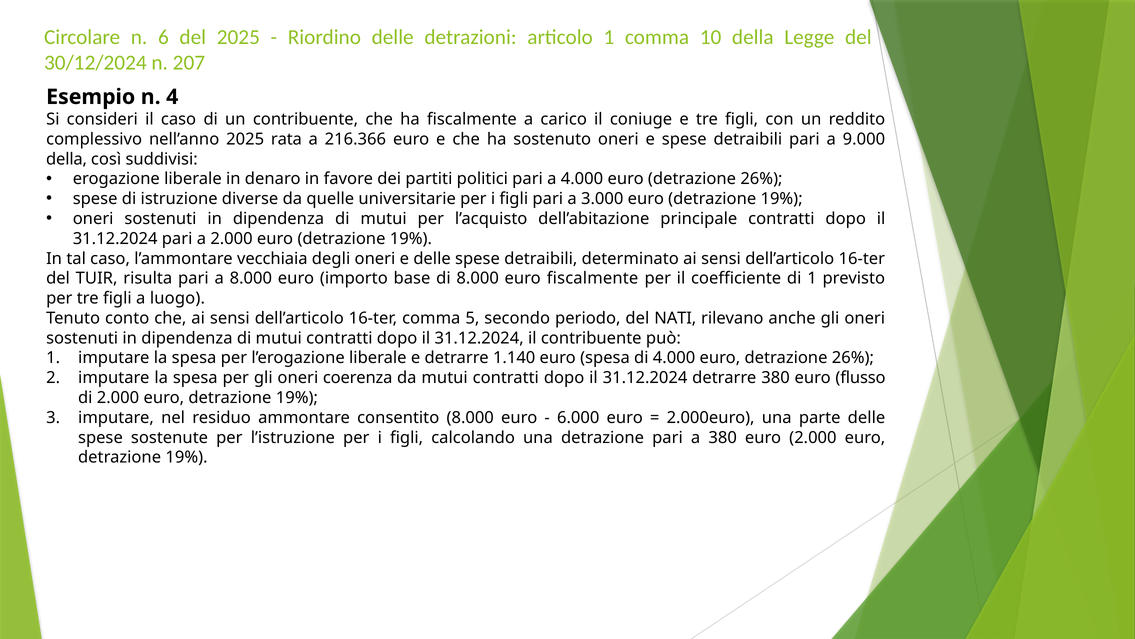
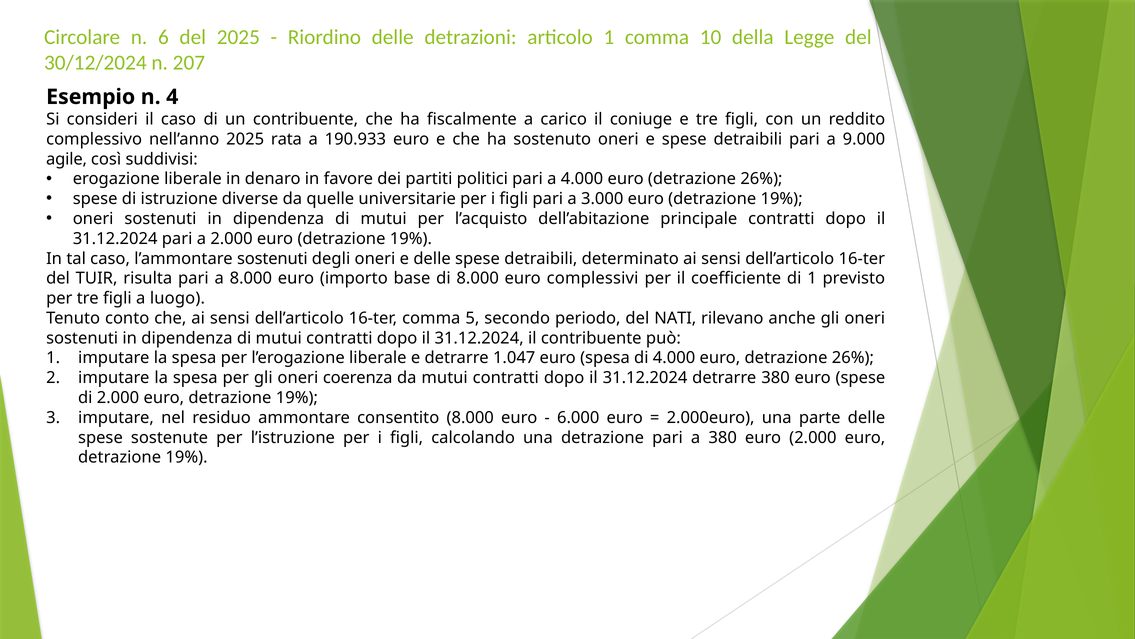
216.366: 216.366 -> 190.933 (355, 139)
della: della -> agile (67, 159)
l’ammontare vecchiaia: vecchiaia -> sostenuti (272, 258)
euro fiscalmente: fiscalmente -> complessivi (593, 278)
1.140: 1.140 -> 1.047 (514, 358)
euro flusso: flusso -> spese (860, 378)
